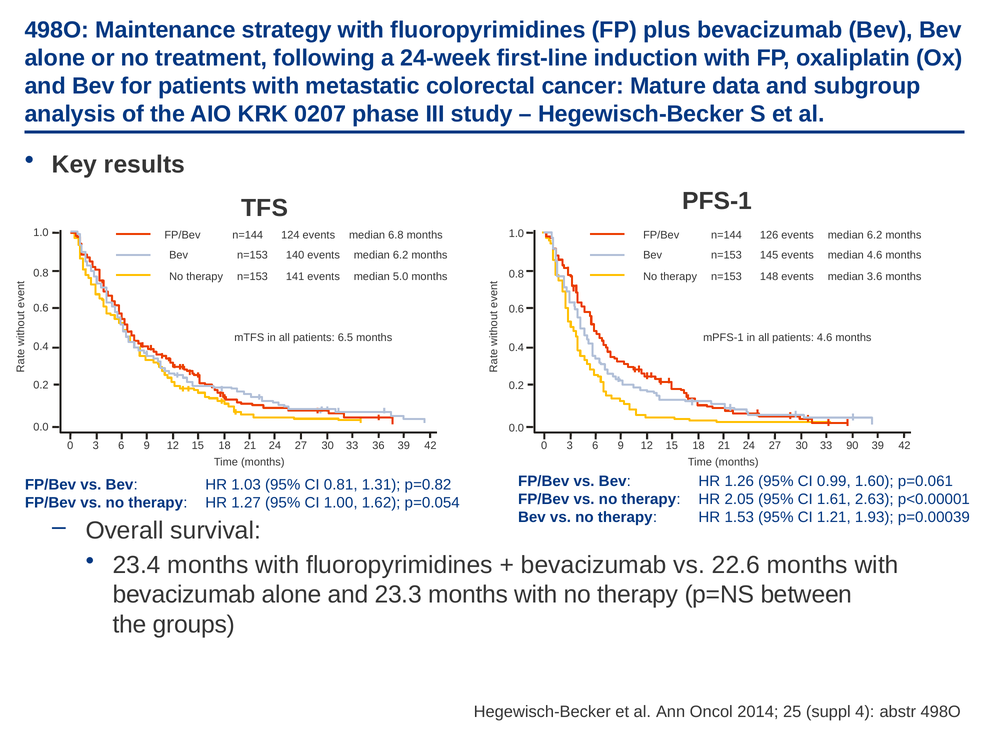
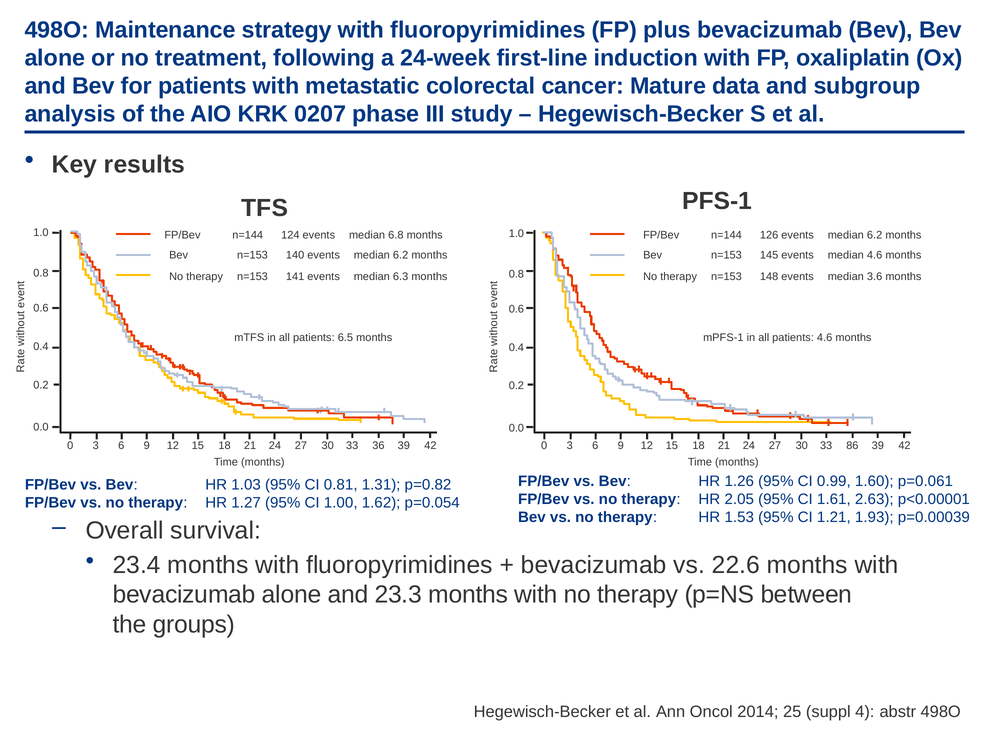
5.0: 5.0 -> 6.3 (401, 276)
90: 90 -> 86 (852, 445)
